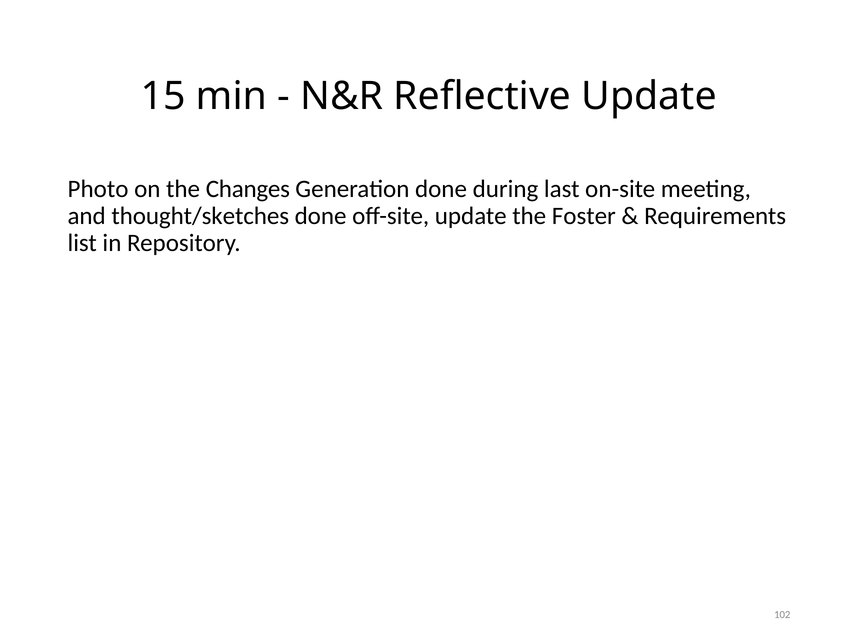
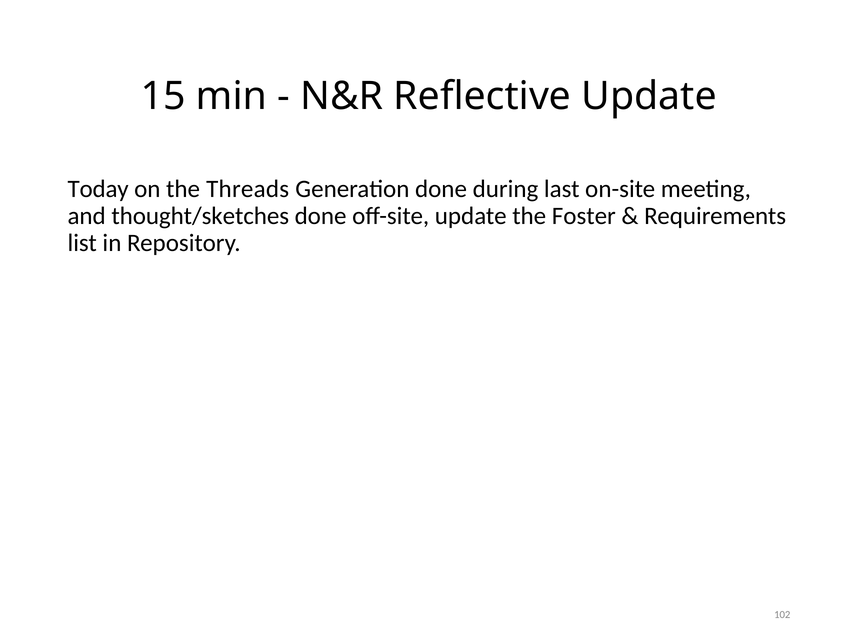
Photo: Photo -> Today (98, 189)
Changes: Changes -> Threads (248, 189)
